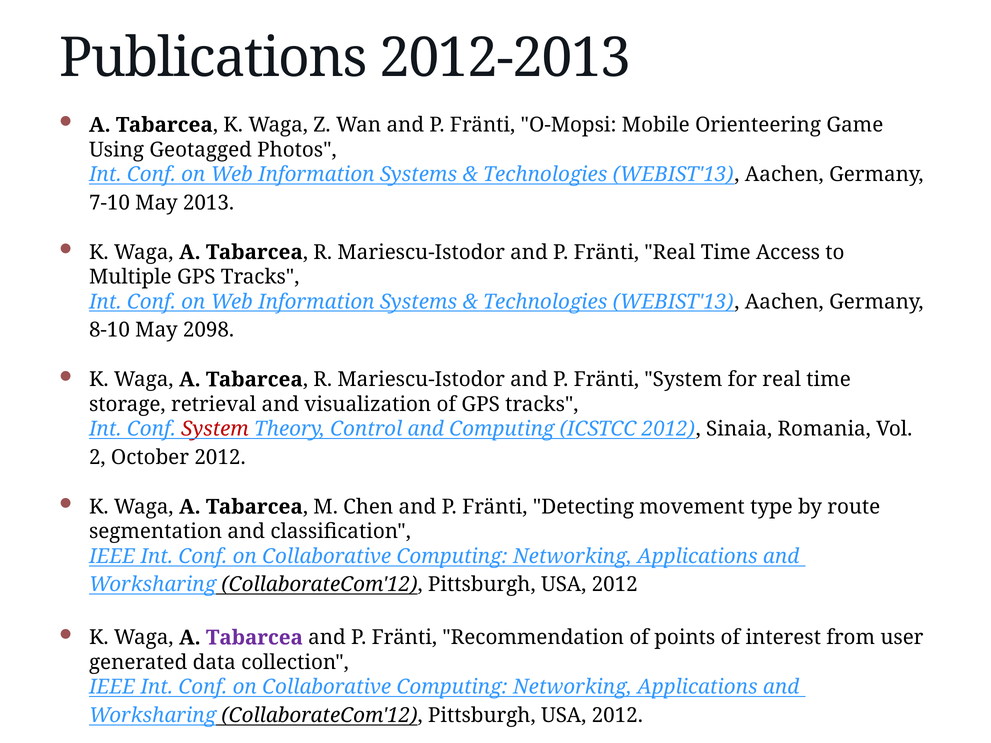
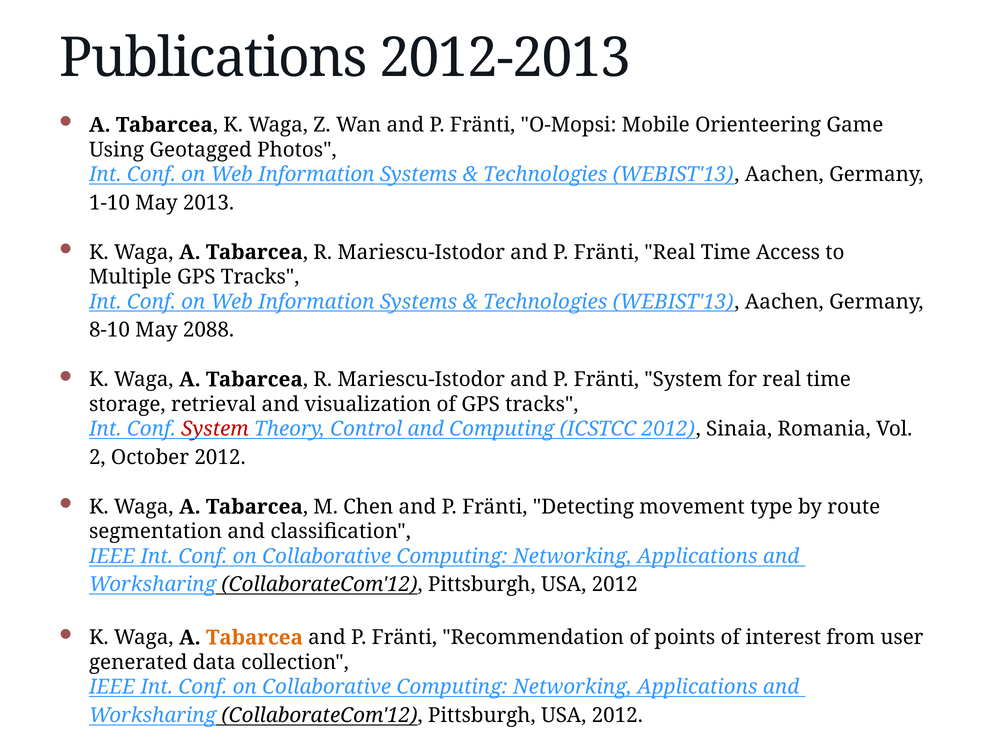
7-10: 7-10 -> 1-10 (110, 203)
2098: 2098 -> 2088 (209, 330)
Tabarcea colour: purple -> orange (254, 638)
